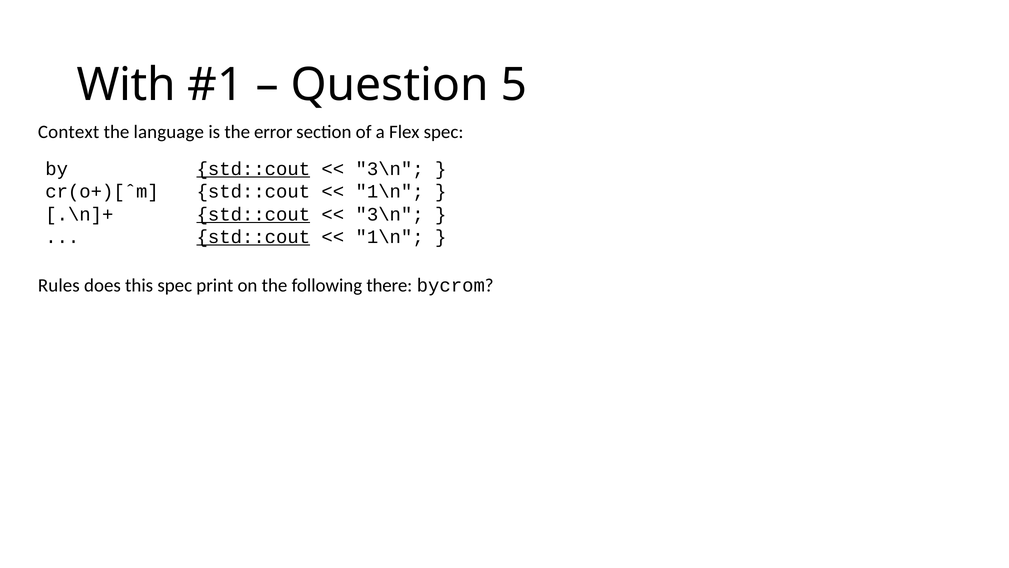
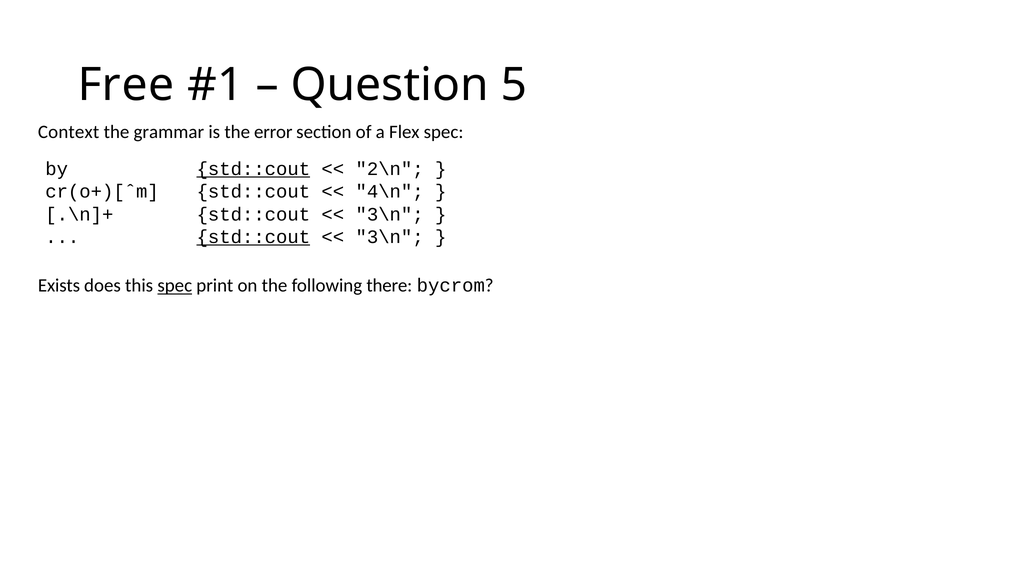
With: With -> Free (126, 85)
language: language -> grammar (169, 132)
3\n: 3\n -> 2\n (390, 169)
1\n: 1\n -> 4\n (390, 191)
std::cout underline: present -> none (253, 214)
1\n: 1\n -> 3\n (390, 237)
Rules: Rules -> Exists (59, 286)
spec underline: none -> present (175, 286)
